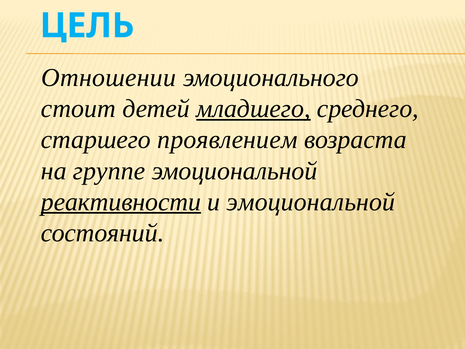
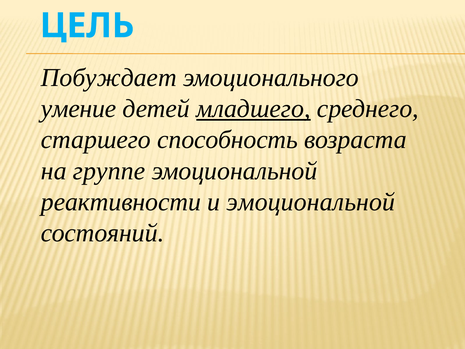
Отношении: Отношении -> Побуждает (109, 78)
стоит: стоит -> умение (79, 109)
проявлением: проявлением -> способность (228, 140)
реактивности underline: present -> none (121, 202)
